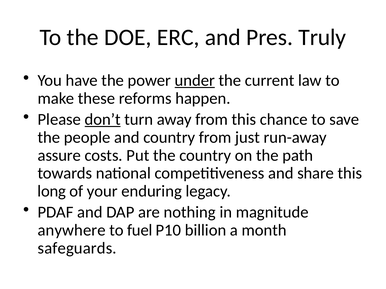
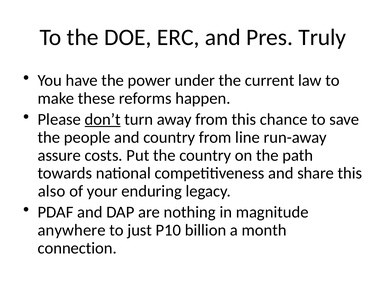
under underline: present -> none (195, 81)
just: just -> line (248, 138)
long: long -> also (52, 191)
fuel: fuel -> just (140, 230)
safeguards: safeguards -> connection (77, 248)
